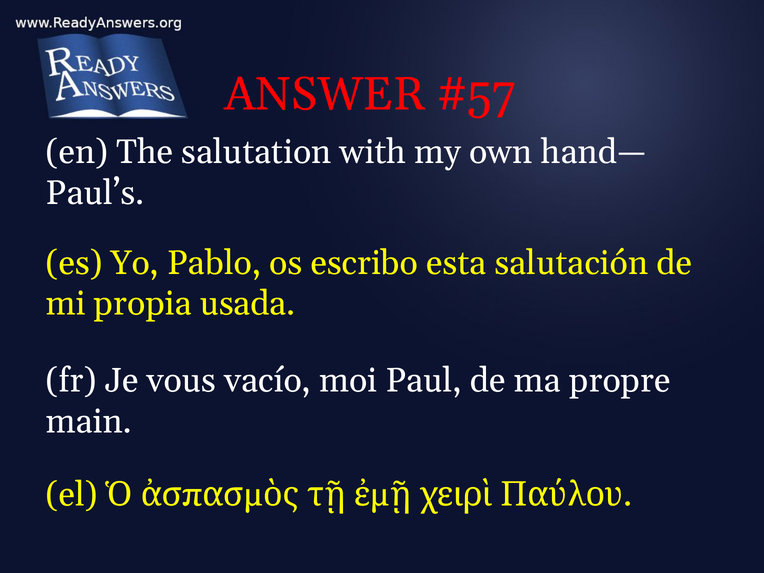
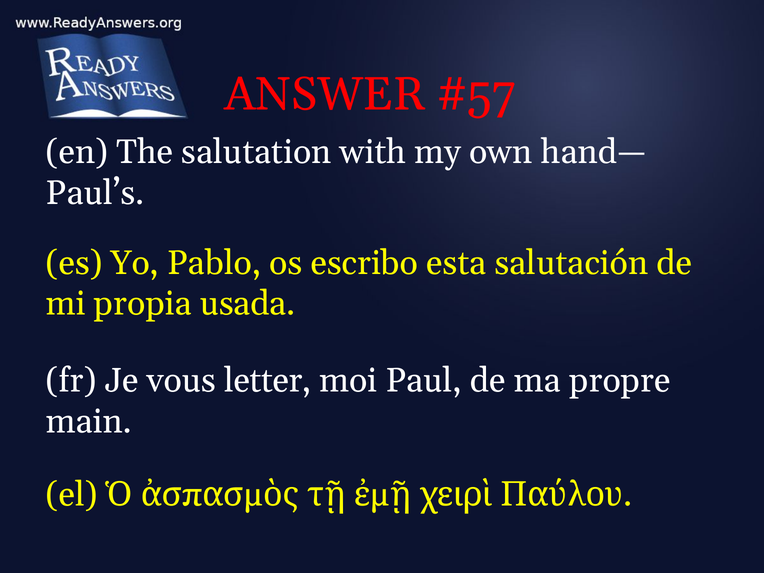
vacío: vacío -> letter (268, 381)
